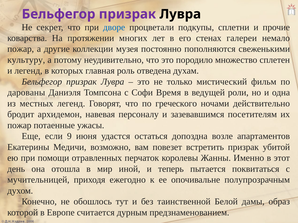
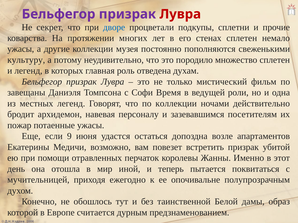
Лувра colour: black -> red (180, 14)
стенах галереи: галереи -> сплетен (242, 38)
пожар: пожар -> ужасы (21, 49)
дарованы: дарованы -> завещаны (26, 93)
по греческого: греческого -> коллекции (176, 104)
